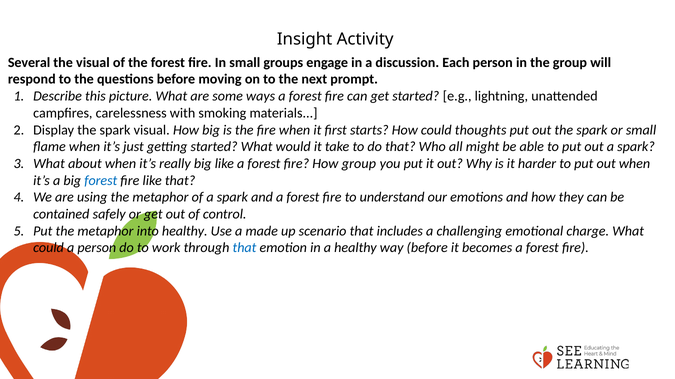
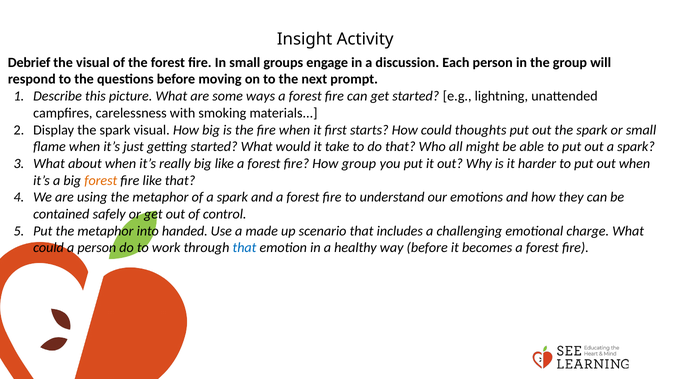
Several: Several -> Debrief (29, 63)
forest colour: blue -> orange (101, 181)
into healthy: healthy -> handed (185, 231)
